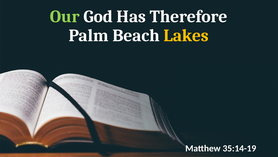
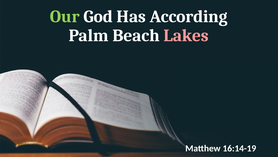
Therefore: Therefore -> According (189, 17)
Lakes colour: yellow -> pink (186, 35)
35:14-19: 35:14-19 -> 16:14-19 (239, 148)
